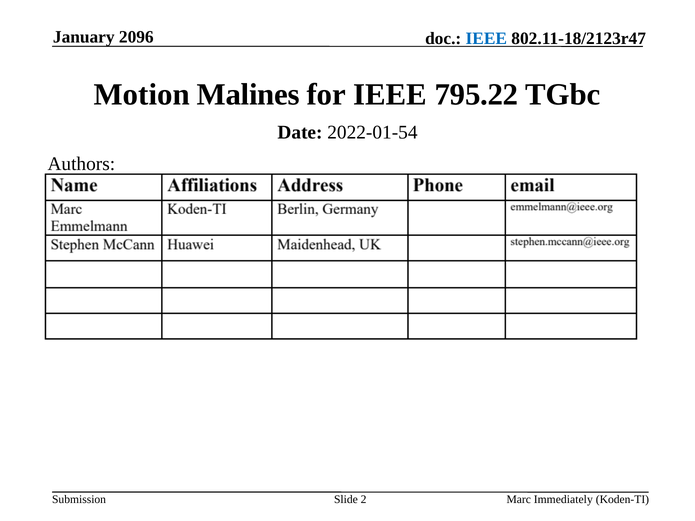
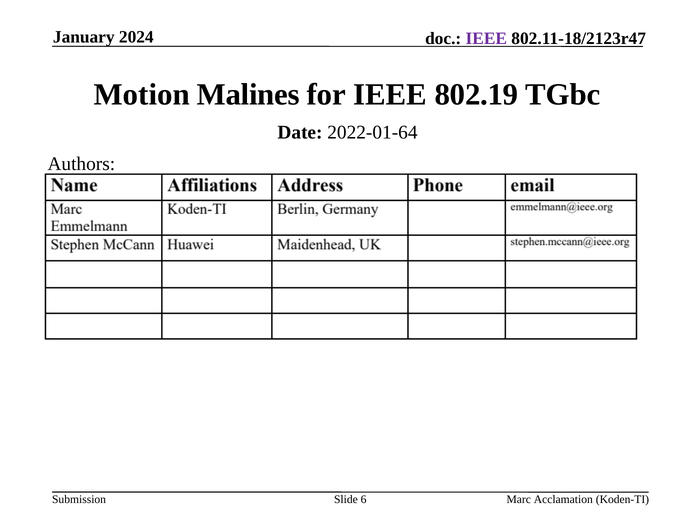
2096: 2096 -> 2024 (136, 37)
IEEE colour: blue -> purple (486, 39)
795.22: 795.22 -> 802.19 (477, 95)
2022-01-54: 2022-01-54 -> 2022-01-64 (372, 132)
2: 2 -> 6 (364, 500)
Immediately: Immediately -> Acclamation (563, 500)
